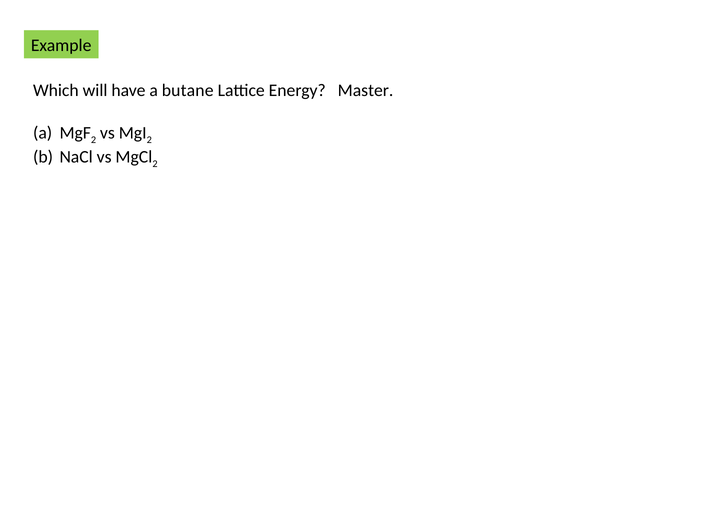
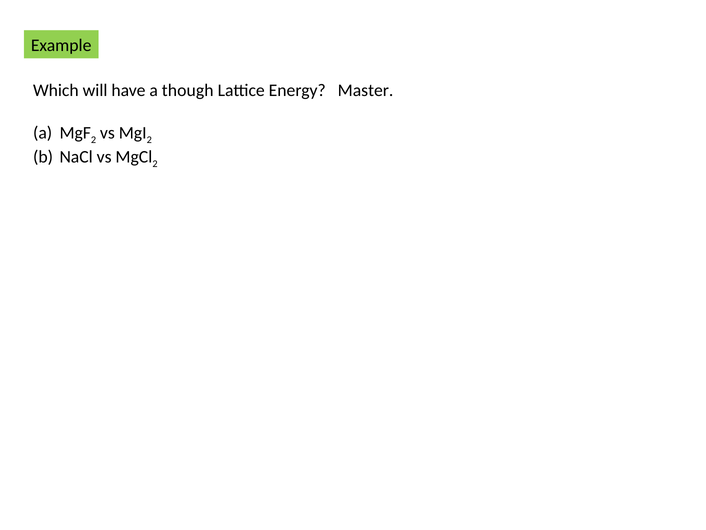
butane: butane -> though (188, 90)
